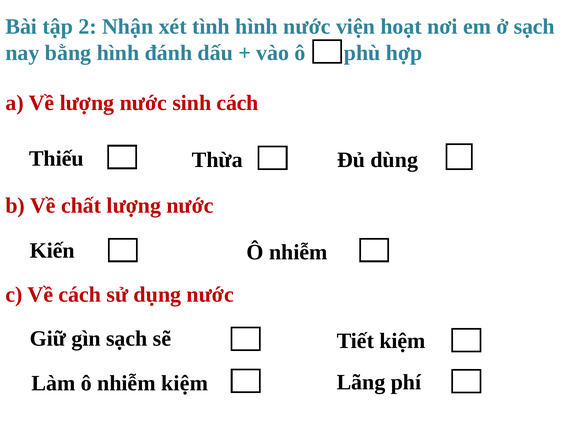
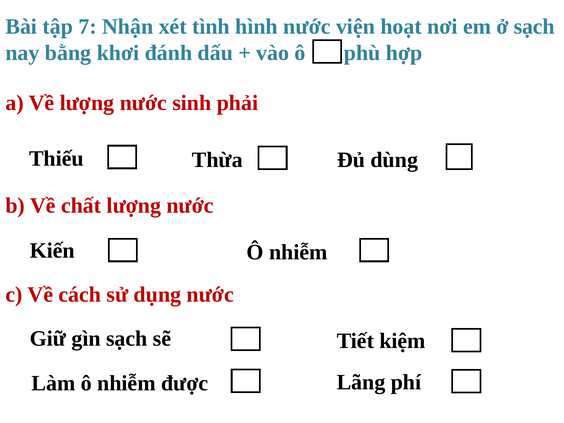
2: 2 -> 7 (88, 27)
bằng hình: hình -> khơi (118, 53)
sinh cách: cách -> phải (237, 103)
nhiễm kiệm: kiệm -> được (185, 383)
